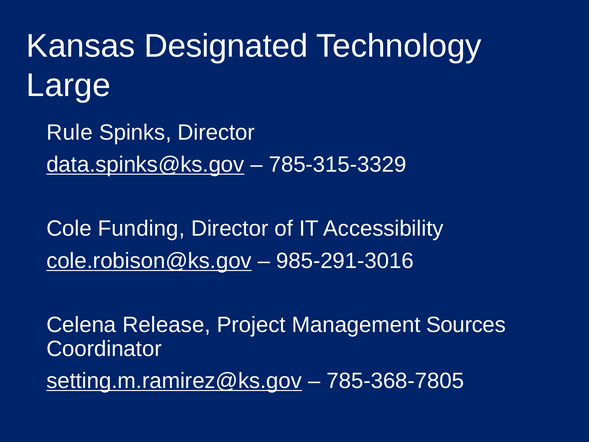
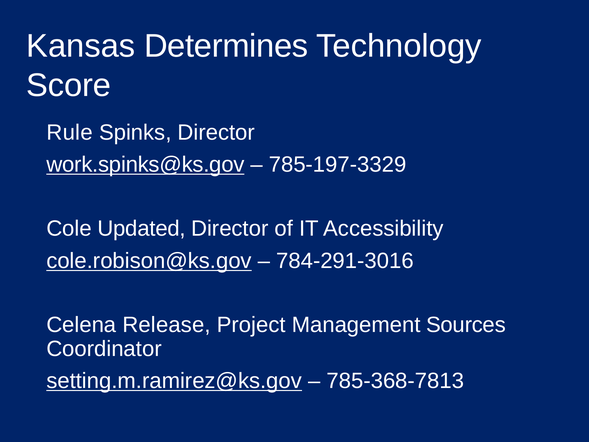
Designated: Designated -> Determines (226, 46)
Large: Large -> Score (69, 85)
data.spinks@ks.gov: data.spinks@ks.gov -> work.spinks@ks.gov (145, 164)
785-315-3329: 785-315-3329 -> 785-197-3329 (338, 164)
Funding: Funding -> Updated (142, 229)
985-291-3016: 985-291-3016 -> 784-291-3016 (345, 261)
785-368-7805: 785-368-7805 -> 785-368-7813 (395, 381)
